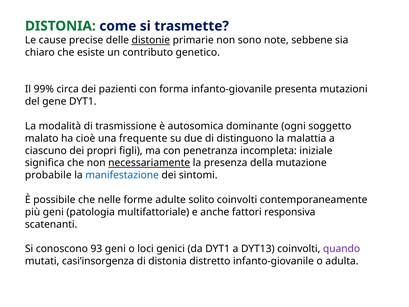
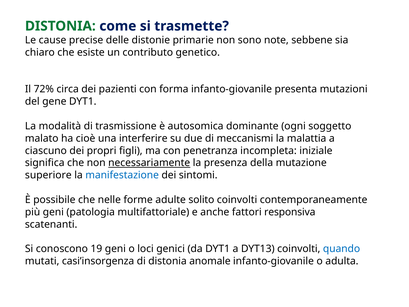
distonie underline: present -> none (151, 40)
99%: 99% -> 72% (44, 89)
frequente: frequente -> interferire (143, 138)
distinguono: distinguono -> meccanismi (245, 138)
probabile: probabile -> superiore (48, 175)
93: 93 -> 19 (96, 249)
quando colour: purple -> blue (342, 249)
distretto: distretto -> anomale (210, 261)
